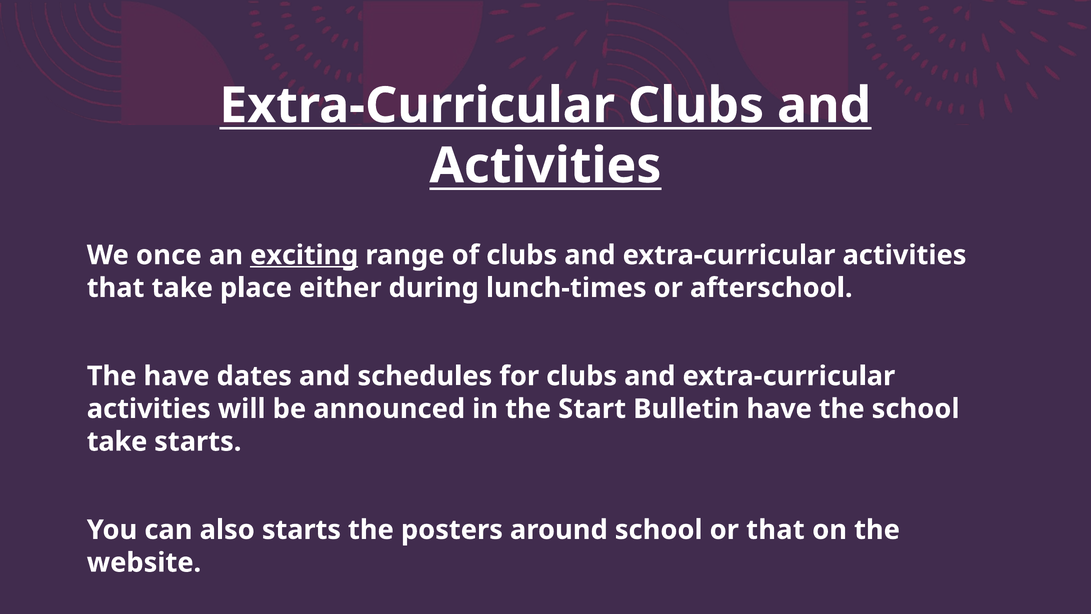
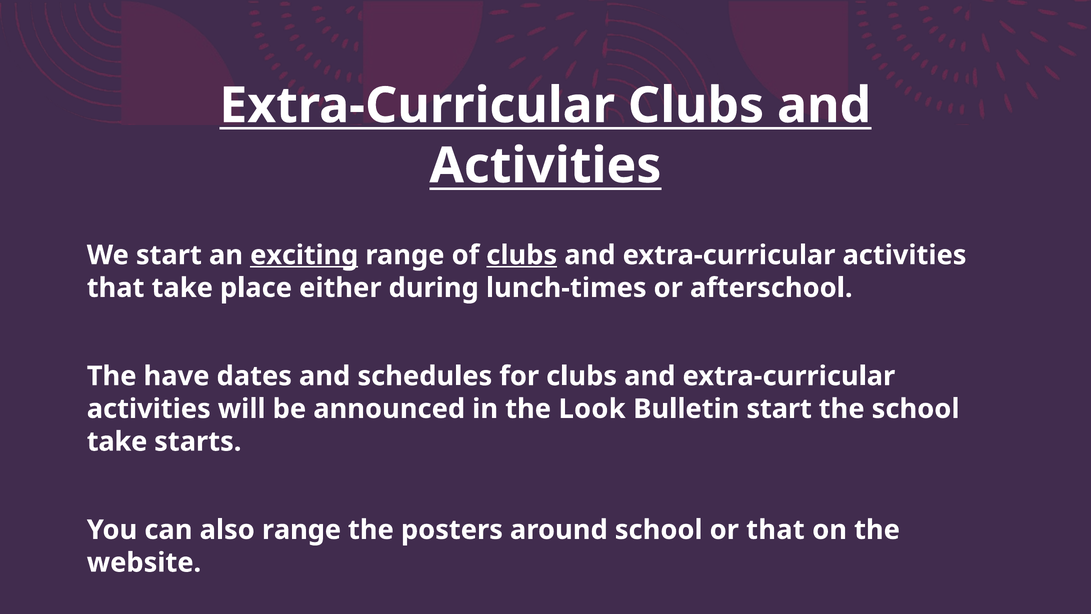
We once: once -> start (169, 255)
clubs underline: none -> present (522, 255)
Start: Start -> Look (592, 409)
Bulletin have: have -> start (779, 409)
also starts: starts -> range (301, 530)
